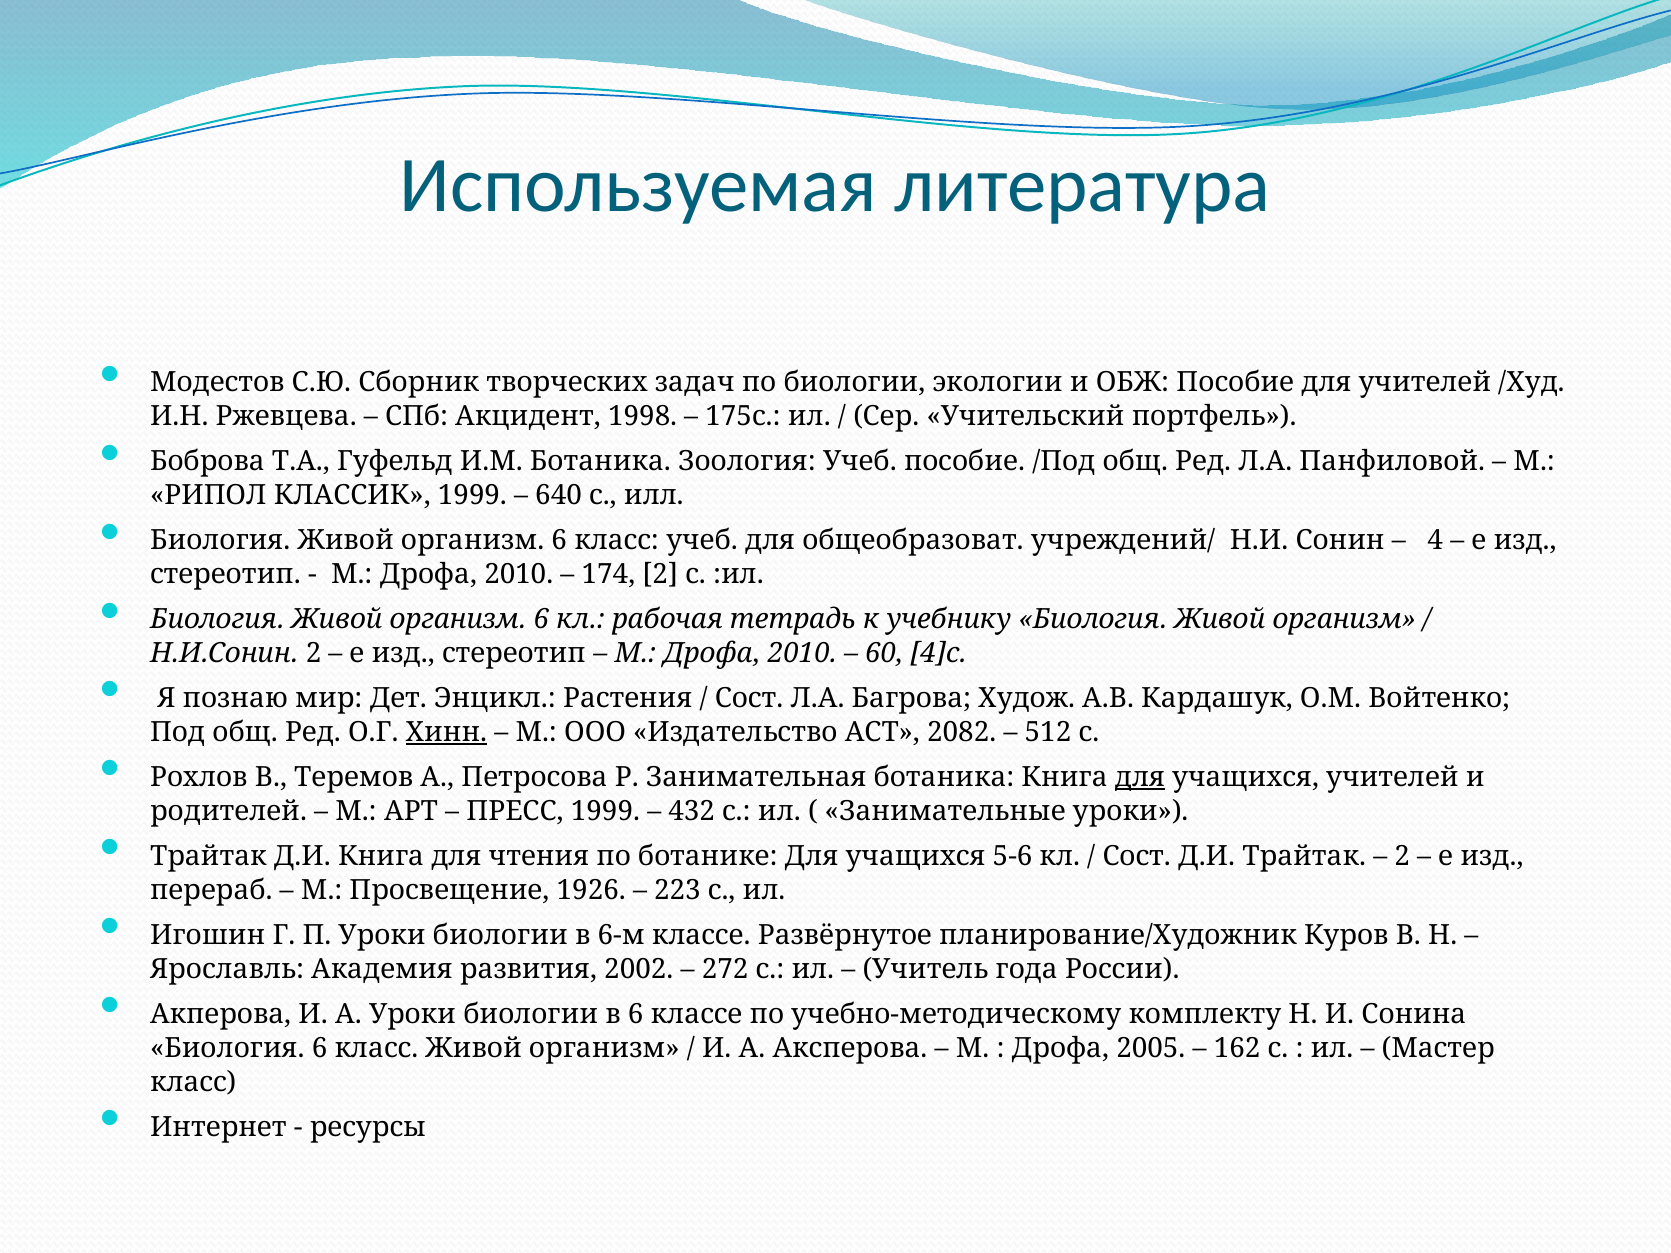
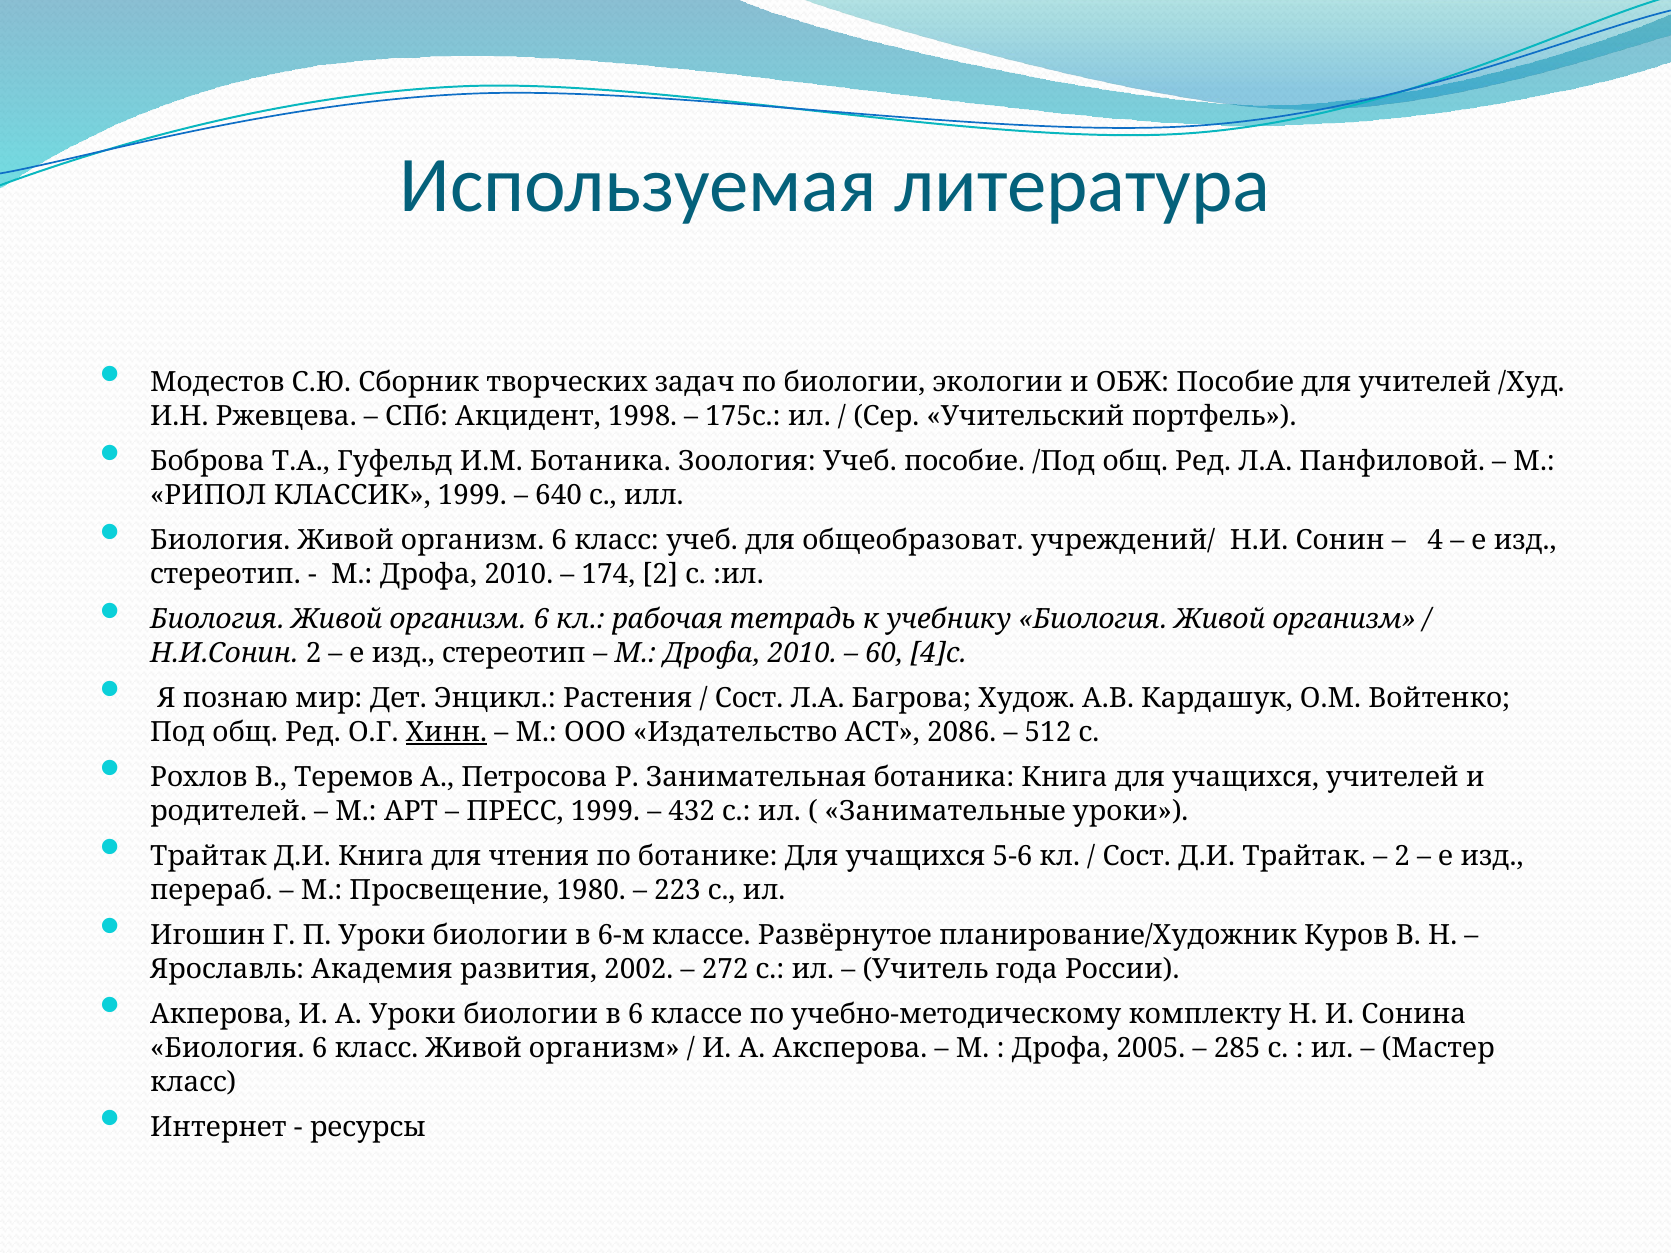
2082: 2082 -> 2086 (962, 732)
для underline: present -> none (1140, 777)
1926: 1926 -> 1980 (591, 890)
162: 162 -> 285 (1237, 1048)
